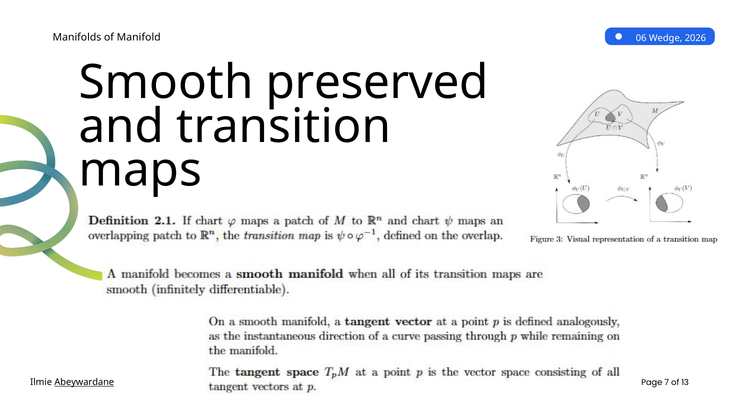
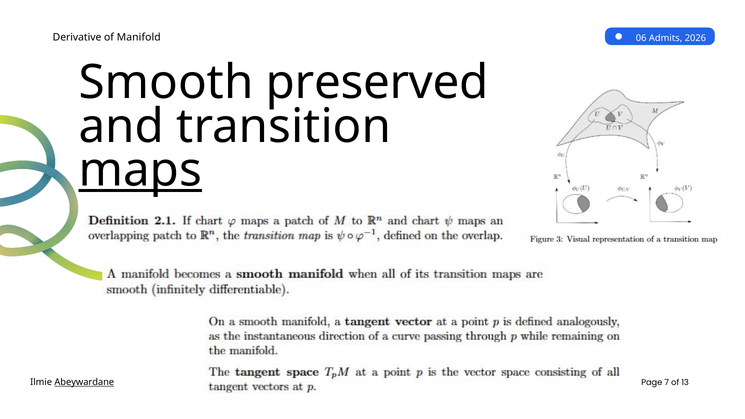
Manifolds: Manifolds -> Derivative (77, 37)
Wedge: Wedge -> Admits (666, 38)
maps underline: none -> present (140, 170)
